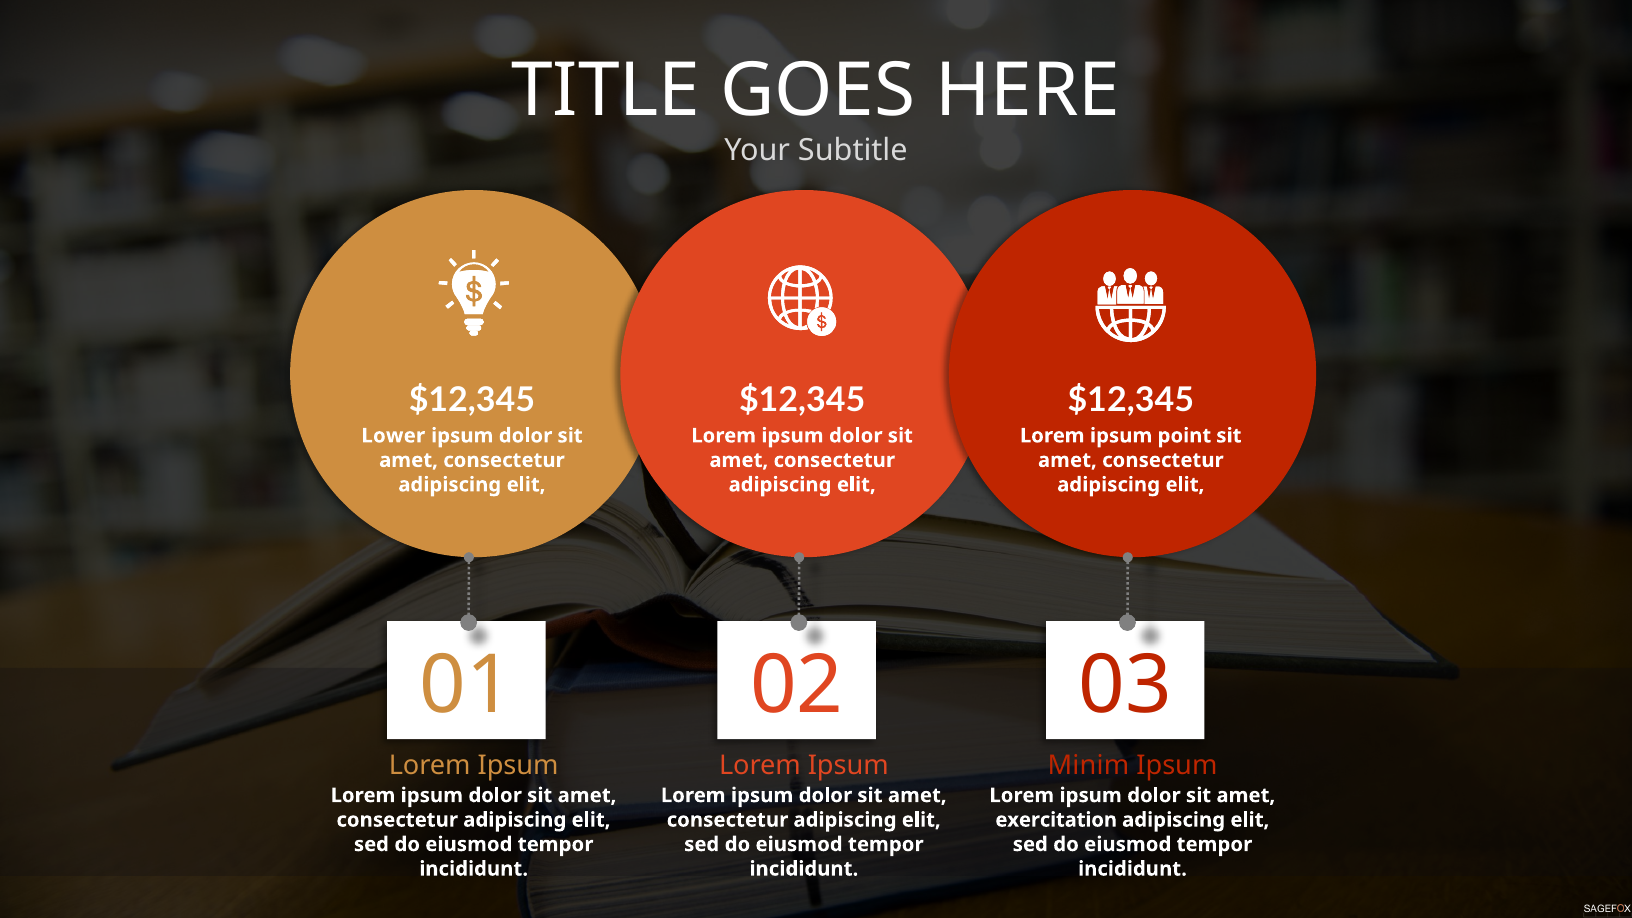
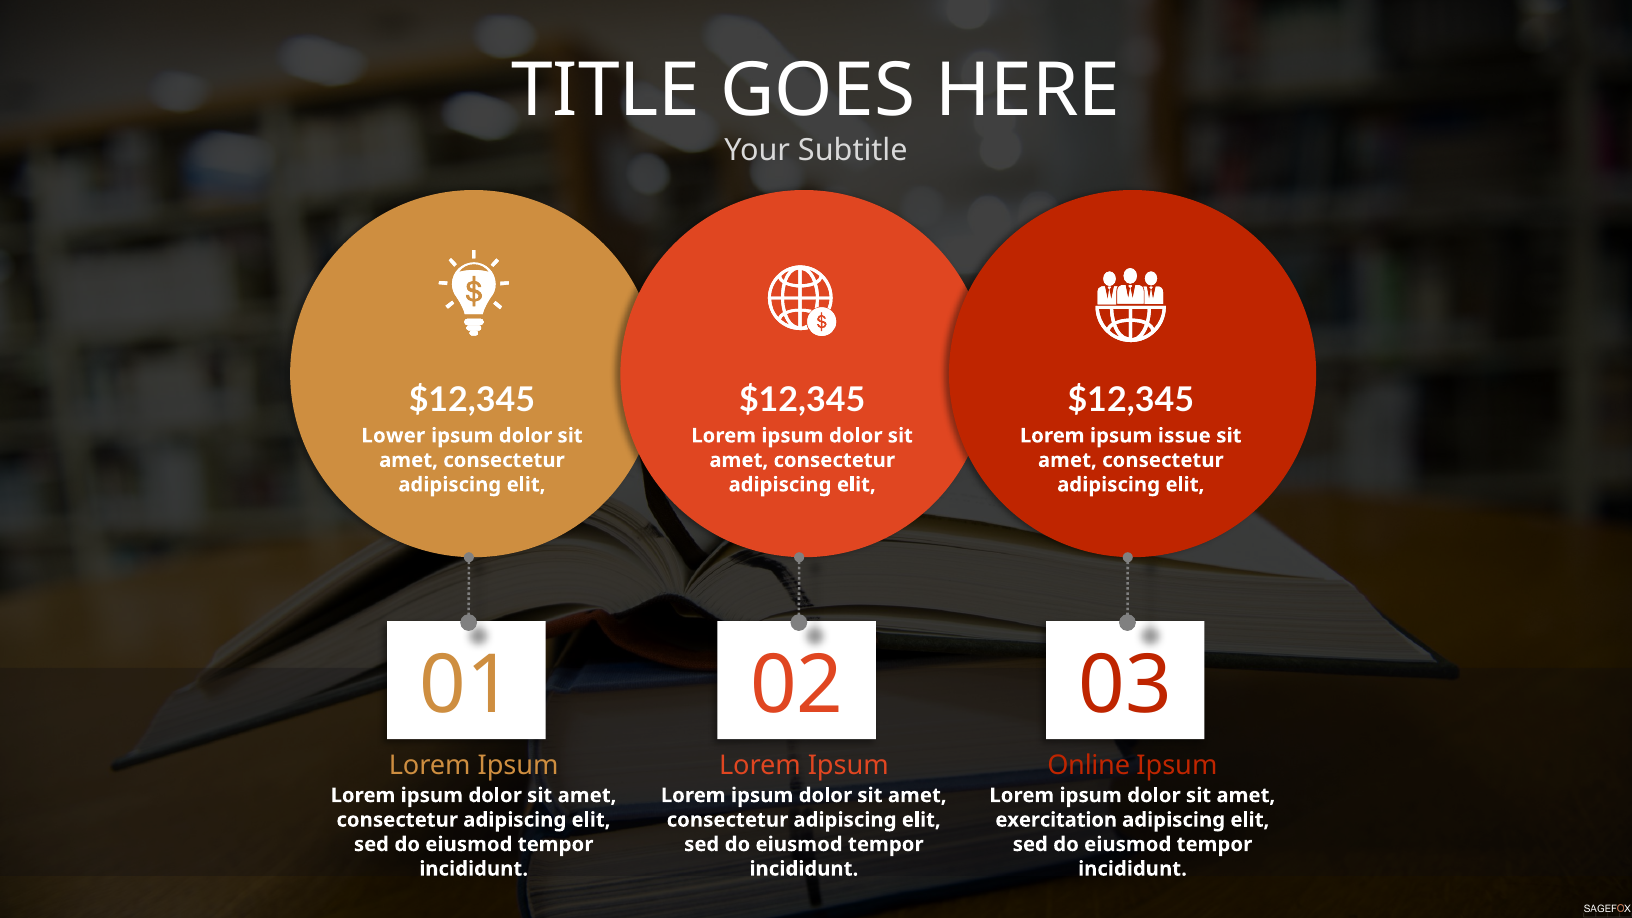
point: point -> issue (1184, 436)
Minim: Minim -> Online (1089, 766)
